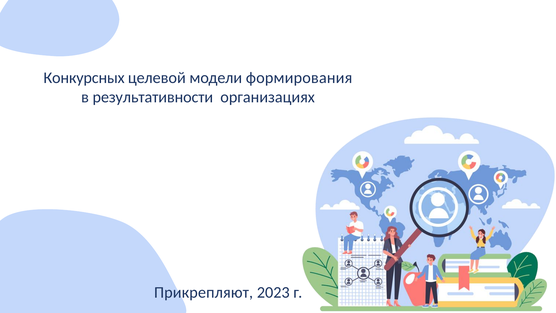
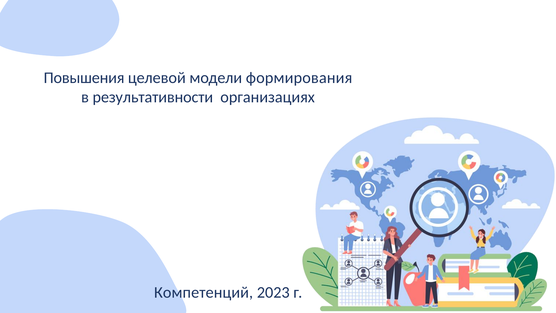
Конкурсных: Конкурсных -> Повышения (84, 78)
Прикрепляют: Прикрепляют -> Компетенций (204, 292)
